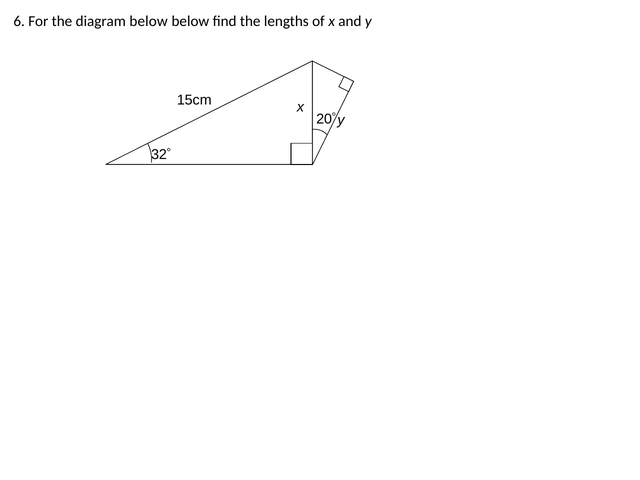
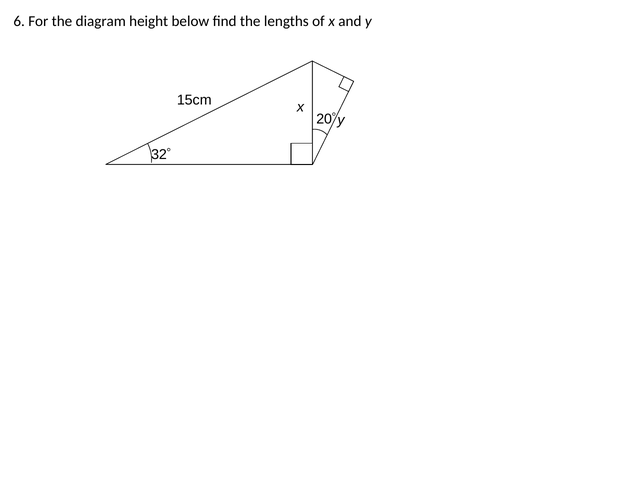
diagram below: below -> height (149, 21)
